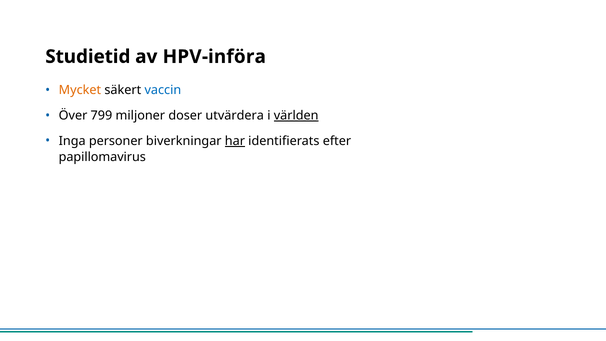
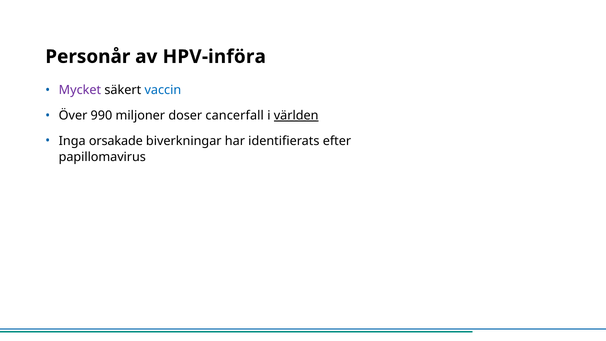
Studietid: Studietid -> Personår (88, 57)
Mycket colour: orange -> purple (80, 90)
799: 799 -> 990 (101, 116)
utvärdera: utvärdera -> cancerfall (235, 116)
personer: personer -> orsakade (116, 141)
har underline: present -> none (235, 141)
